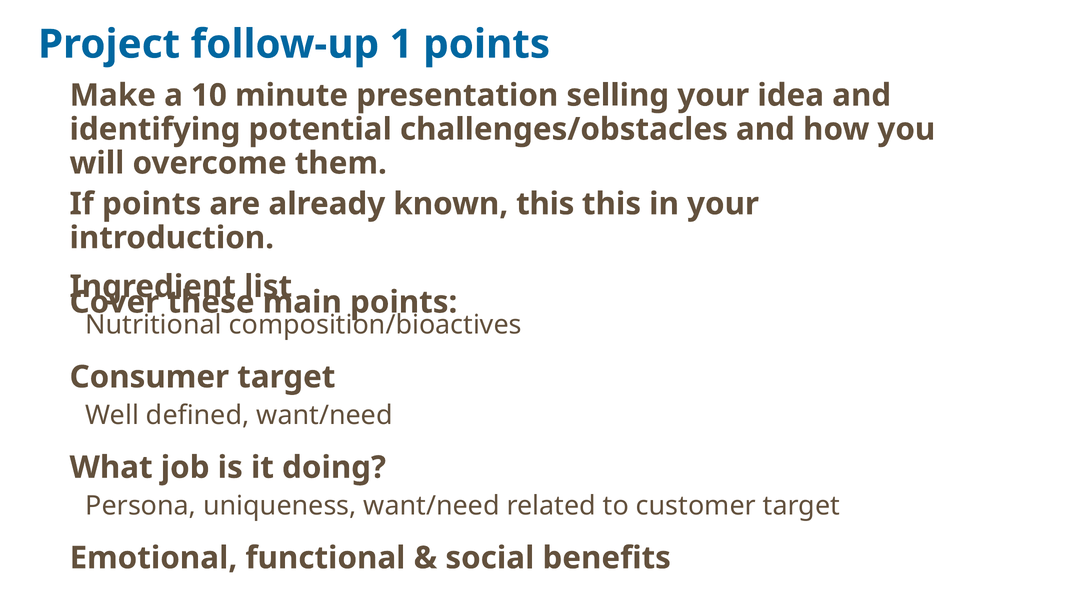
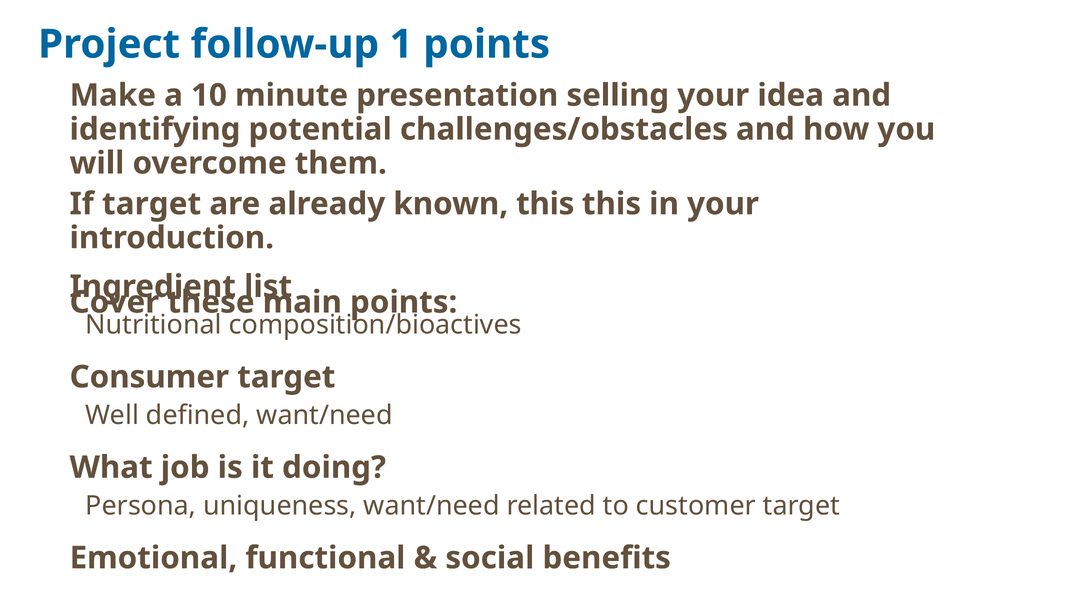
If points: points -> target (152, 204)
